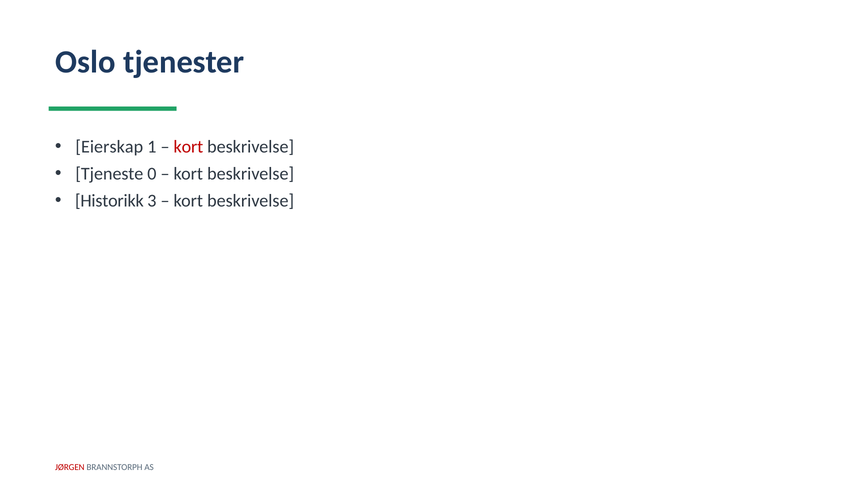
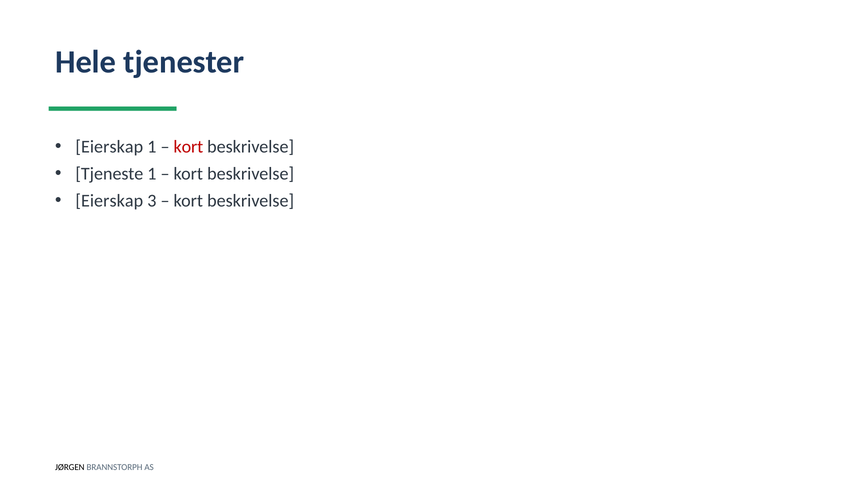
Oslo: Oslo -> Hele (86, 62)
Tjeneste 0: 0 -> 1 (152, 174)
Historikk: Historikk -> Eierskap (109, 201)
JØRGEN colour: red -> black (70, 467)
